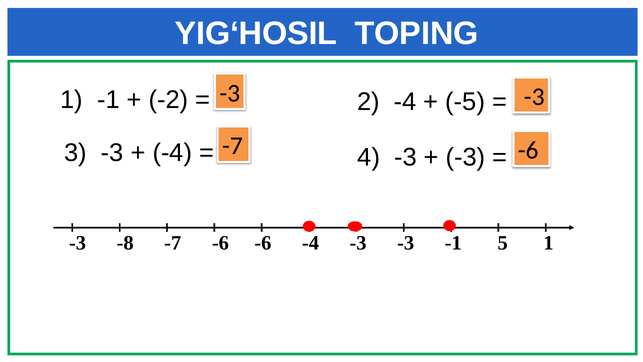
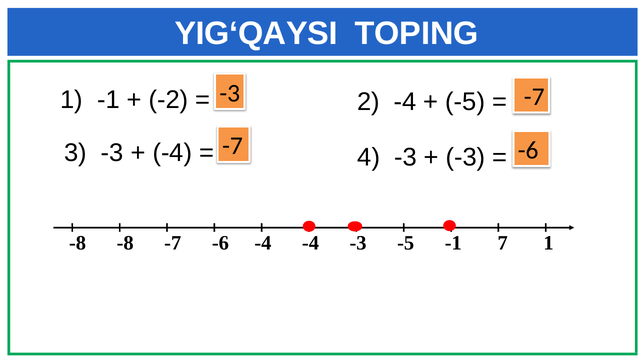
YIG‘HOSIL: YIG‘HOSIL -> YIG‘QAYSI (256, 33)
-3: -3 -> -7 (534, 97)
-3: -3 -> -8 (78, 243)
-6 -6: -6 -> -4 (263, 243)
-4 -3 -3: -3 -> -5 (406, 243)
5: 5 -> 7 (503, 243)
